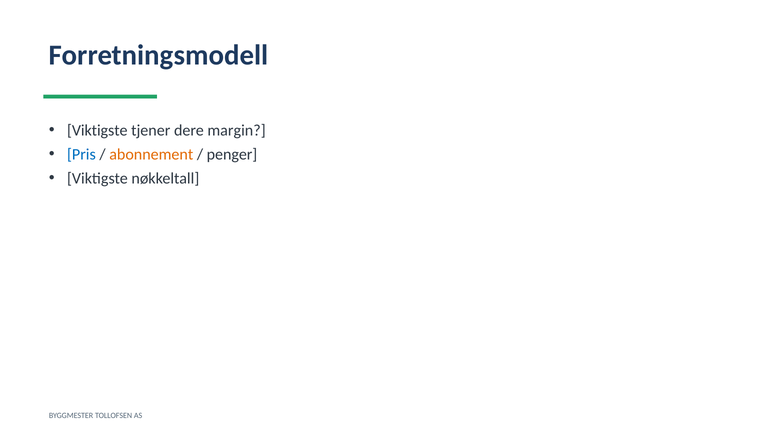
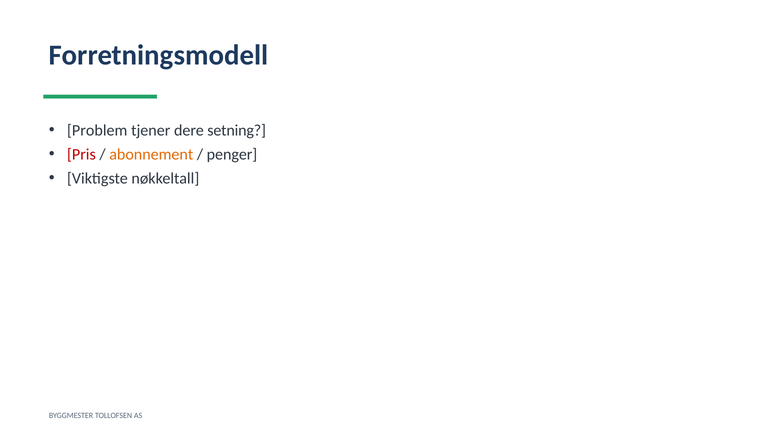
Viktigste: Viktigste -> Problem (97, 130)
margin: margin -> setning (237, 130)
Pris colour: blue -> red (81, 154)
